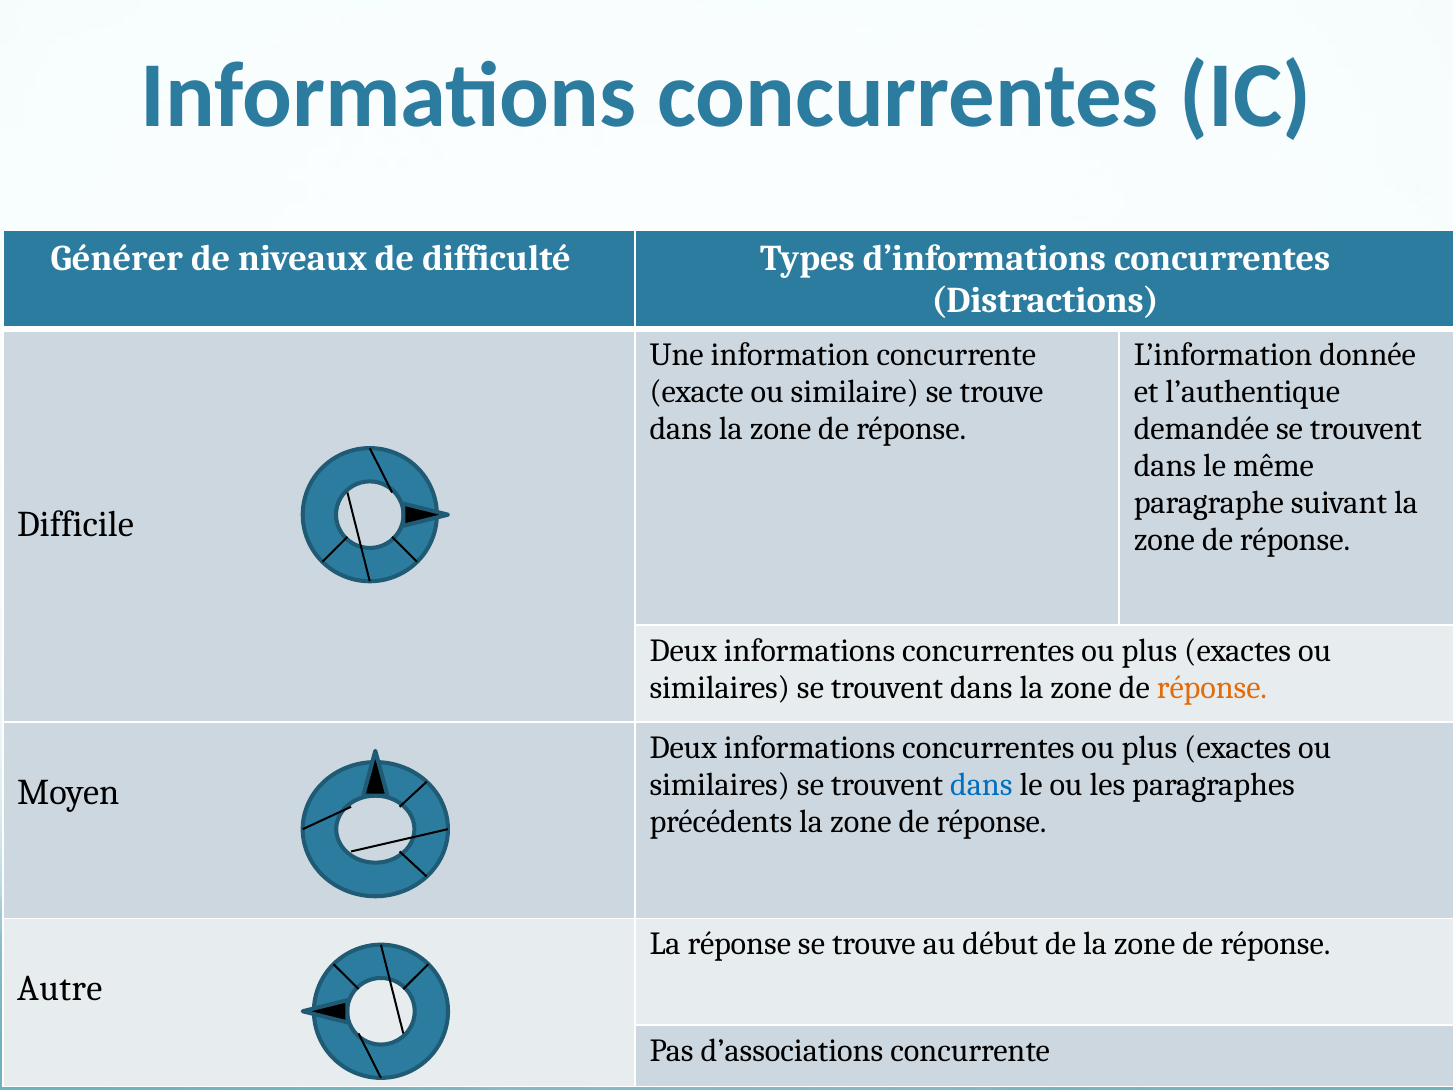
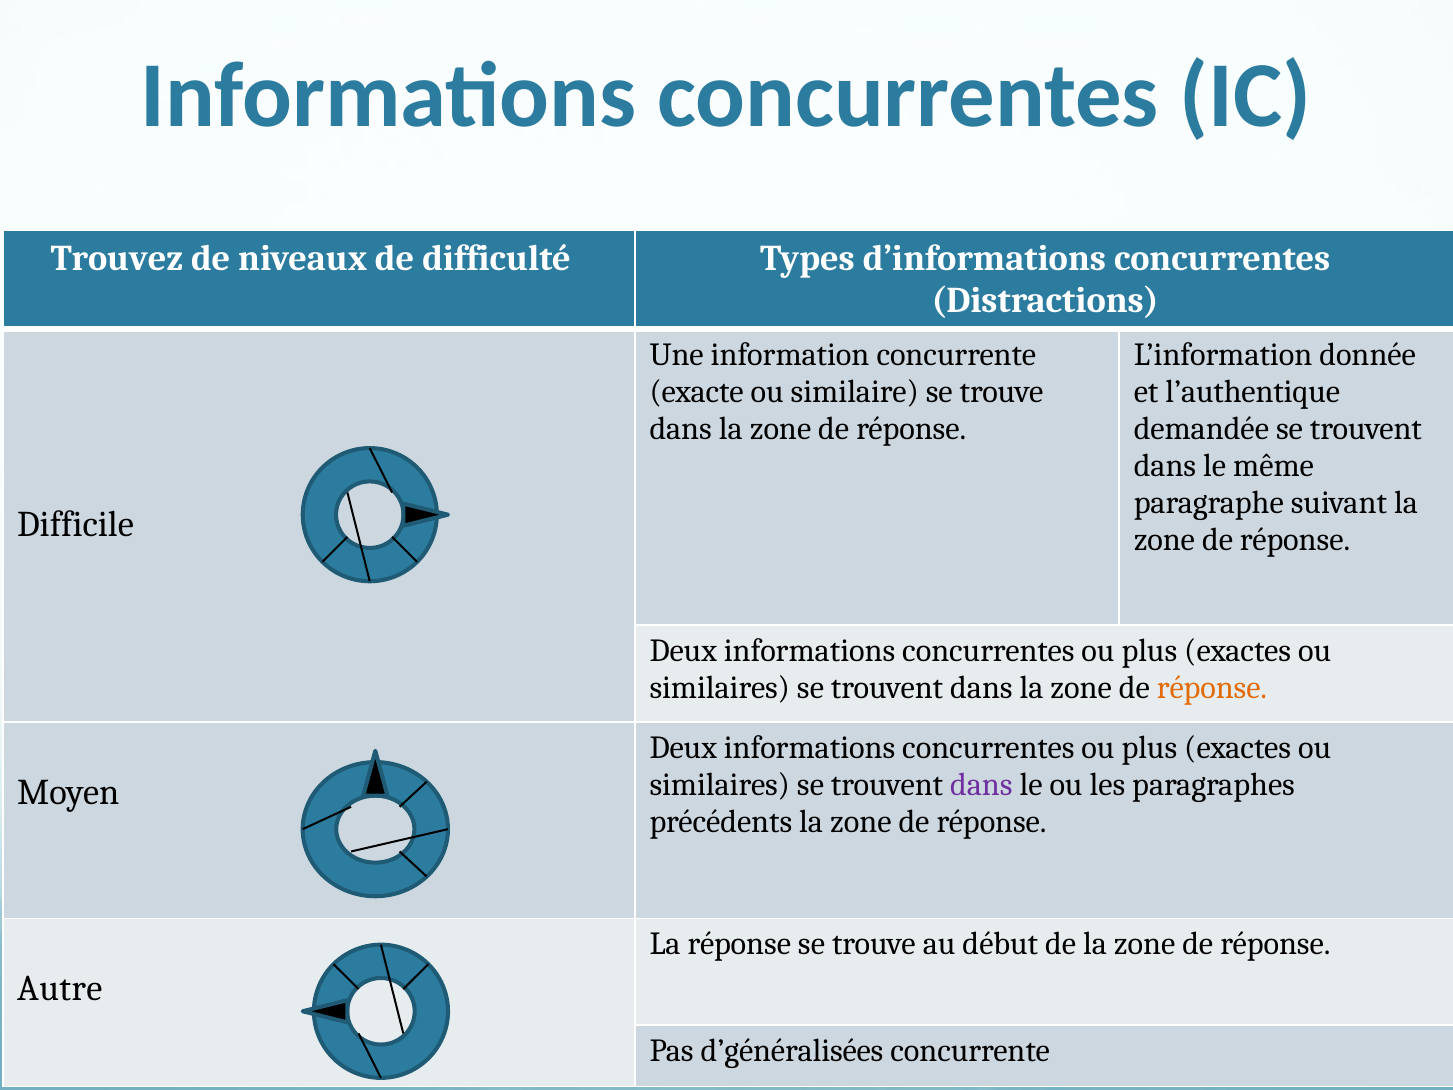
Générer: Générer -> Trouvez (117, 258)
dans colour: blue -> purple (981, 785)
d’associations: d’associations -> d’généralisées (792, 1050)
